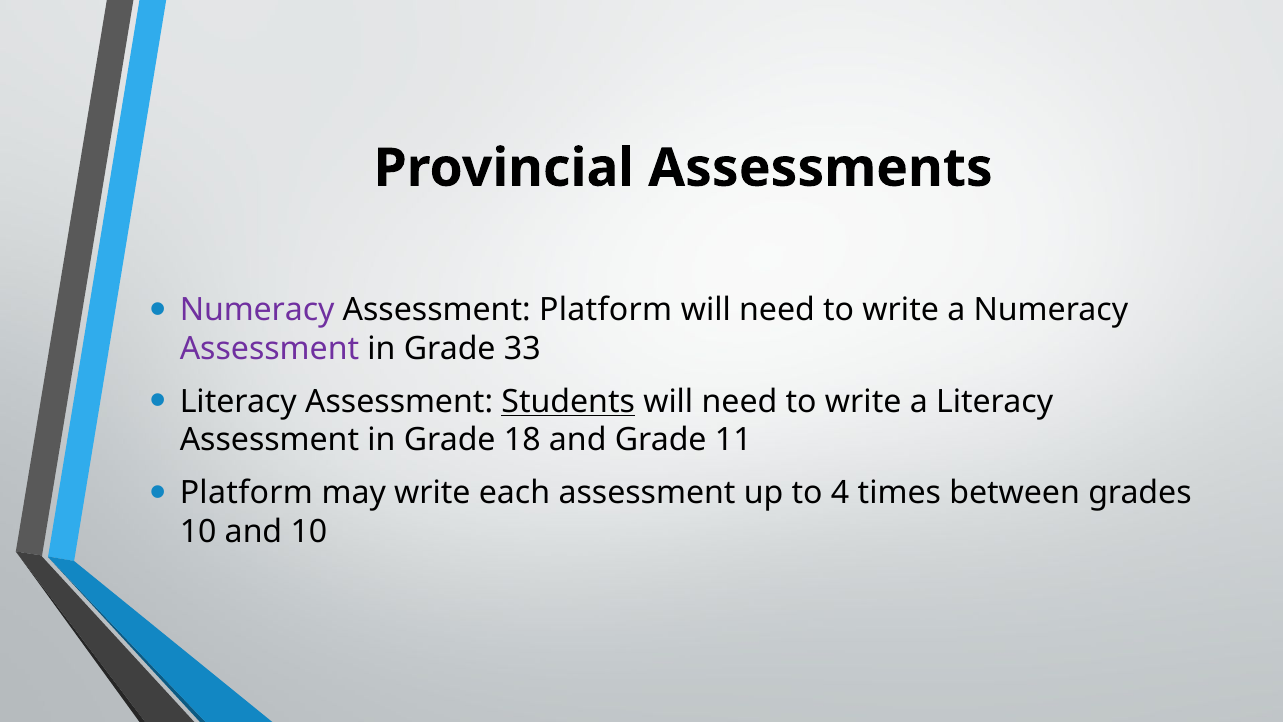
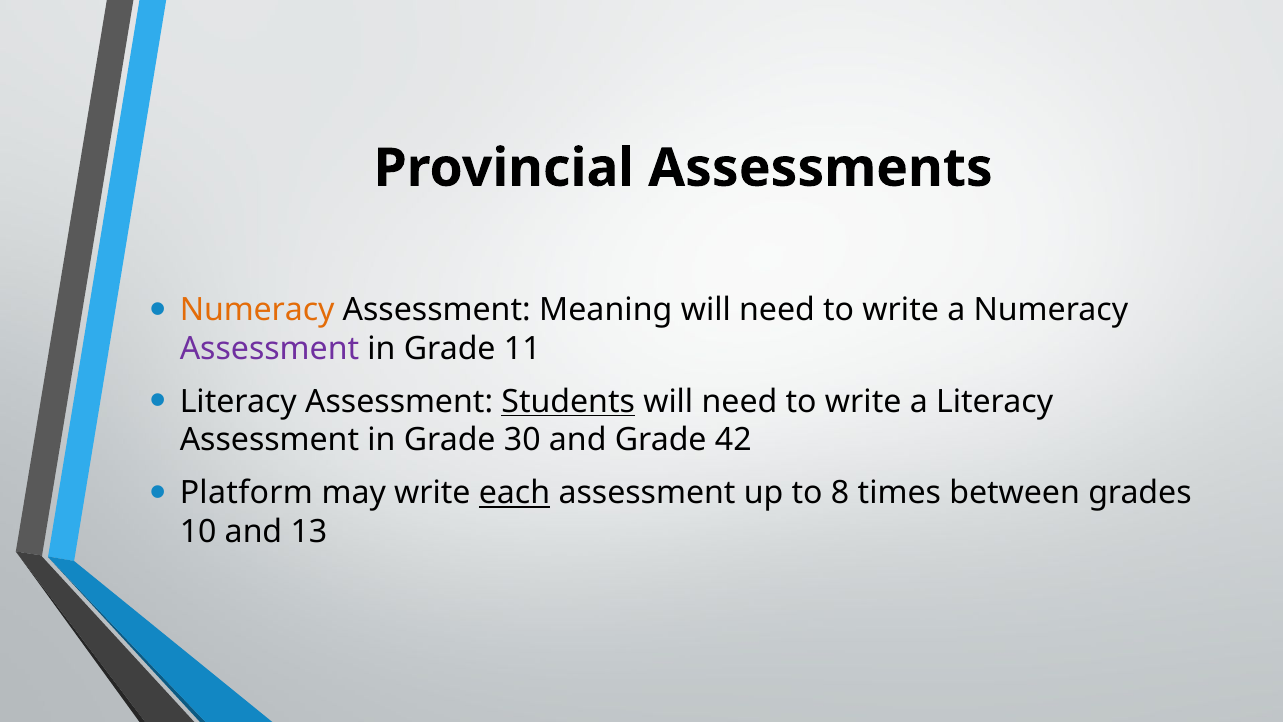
Numeracy colour: purple -> orange (257, 310)
Assessment Platform: Platform -> Meaning (606, 310)
33: 33 -> 11 (522, 349)
18: 18 -> 30 (522, 440)
11: 11 -> 42 (733, 440)
each underline: none -> present (515, 493)
4: 4 -> 8 (840, 493)
and 10: 10 -> 13 (309, 531)
